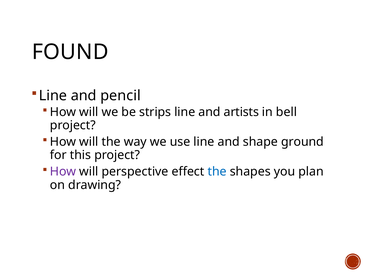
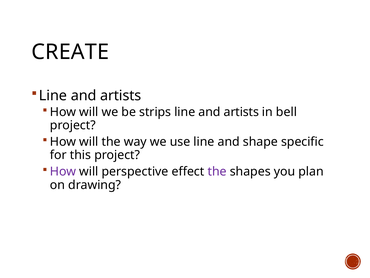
FOUND: FOUND -> CREATE (70, 52)
pencil: pencil -> artists (121, 95)
ground: ground -> specific (302, 142)
the colour: blue -> purple (217, 171)
